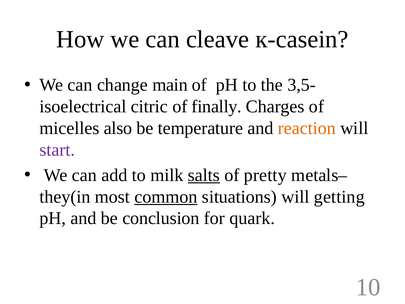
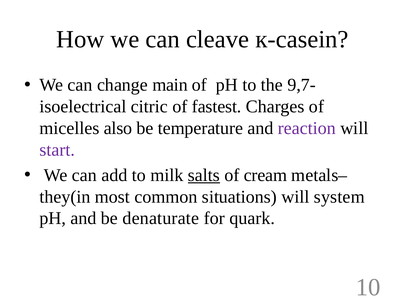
3,5-: 3,5- -> 9,7- (302, 85)
finally: finally -> fastest (217, 107)
reaction colour: orange -> purple (307, 128)
pretty: pretty -> cream (265, 175)
common underline: present -> none (166, 197)
getting: getting -> system (339, 197)
conclusion: conclusion -> denaturate (161, 218)
